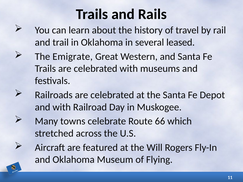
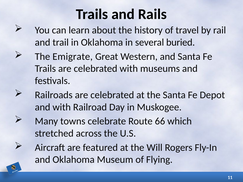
leased: leased -> buried (181, 42)
